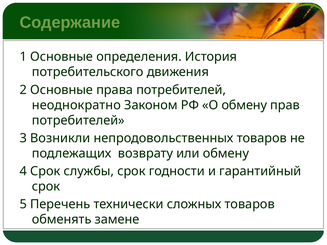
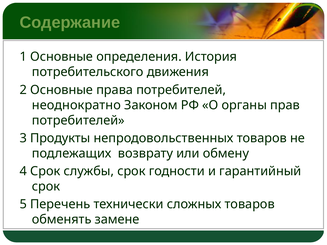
О обмену: обмену -> органы (244, 105)
Возникли: Возникли -> Продукты (60, 138)
